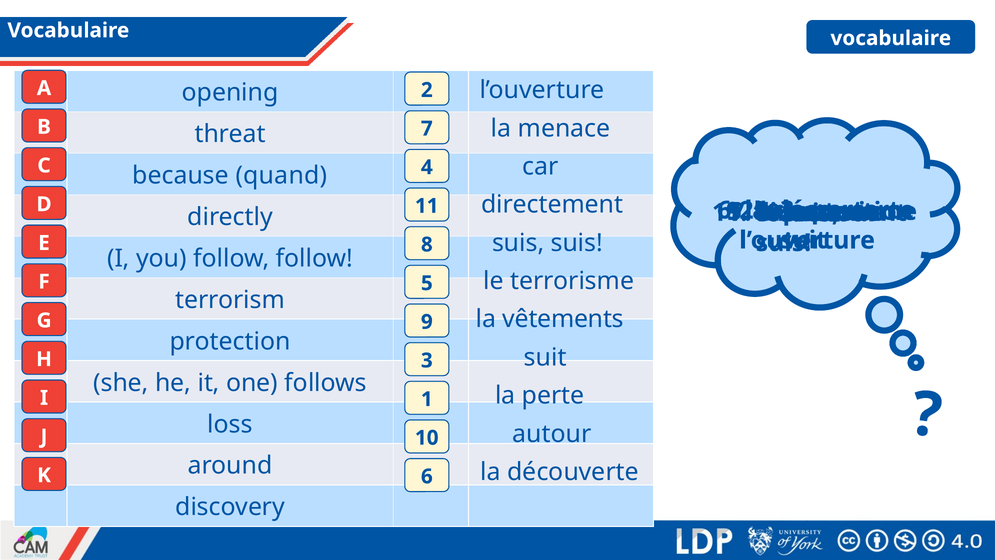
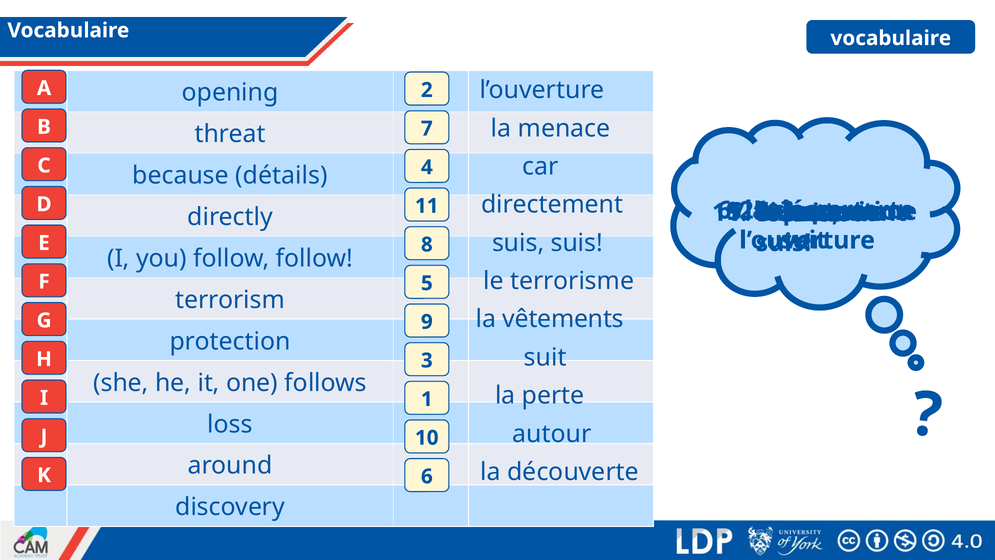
quand: quand -> détails (282, 175)
